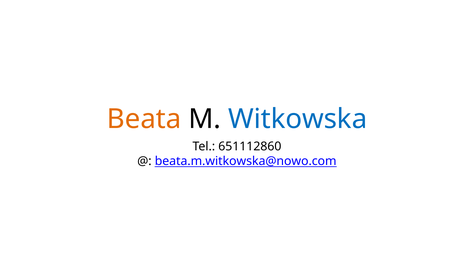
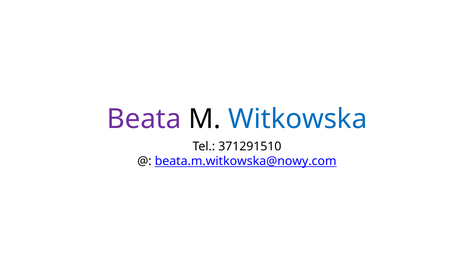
Beata colour: orange -> purple (144, 119)
651112860: 651112860 -> 371291510 (250, 147)
beata.m.witkowska@nowo.com: beata.m.witkowska@nowo.com -> beata.m.witkowska@nowy.com (246, 161)
